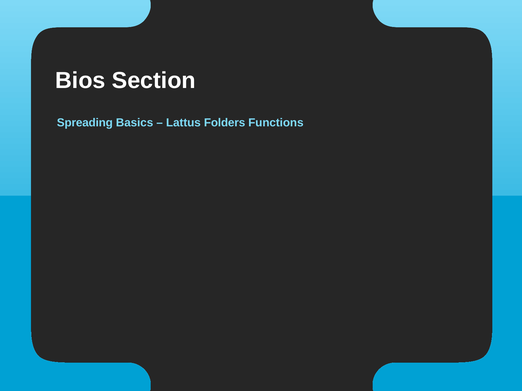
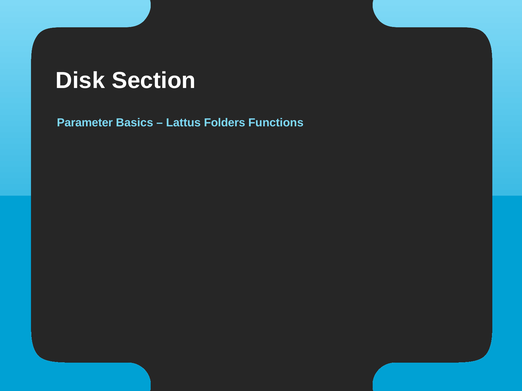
Bios: Bios -> Disk (80, 81)
Spreading: Spreading -> Parameter (85, 123)
